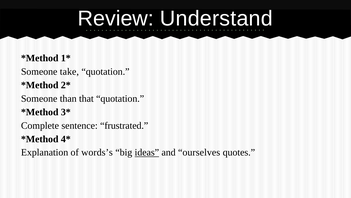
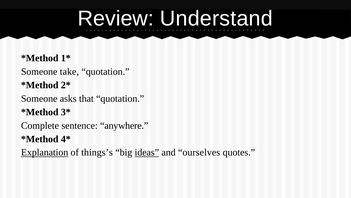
than: than -> asks (68, 98)
frustrated: frustrated -> anywhere (124, 125)
Explanation underline: none -> present (45, 152)
words’s: words’s -> things’s (97, 152)
